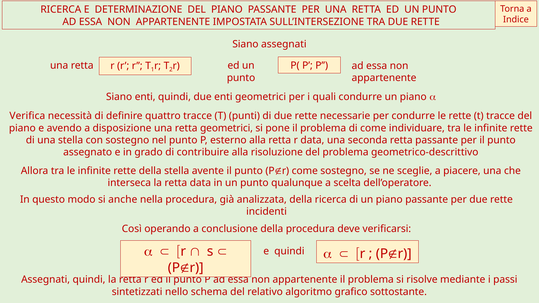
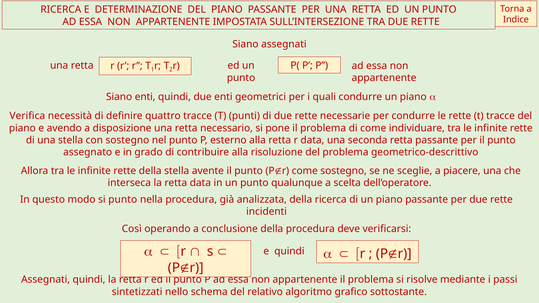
retta geometrici: geometrici -> necessario (227, 128)
si anche: anche -> punto (123, 200)
